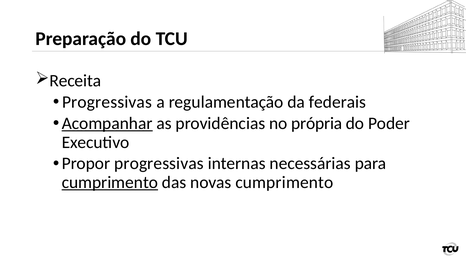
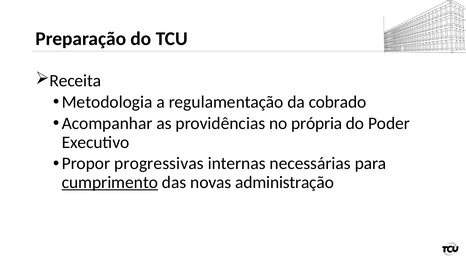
Progressivas: Progressivas -> Metodologia (107, 102)
federais: federais -> cobrado (338, 102)
Acompanhar underline: present -> none (107, 123)
novas cumprimento: cumprimento -> administração (285, 183)
